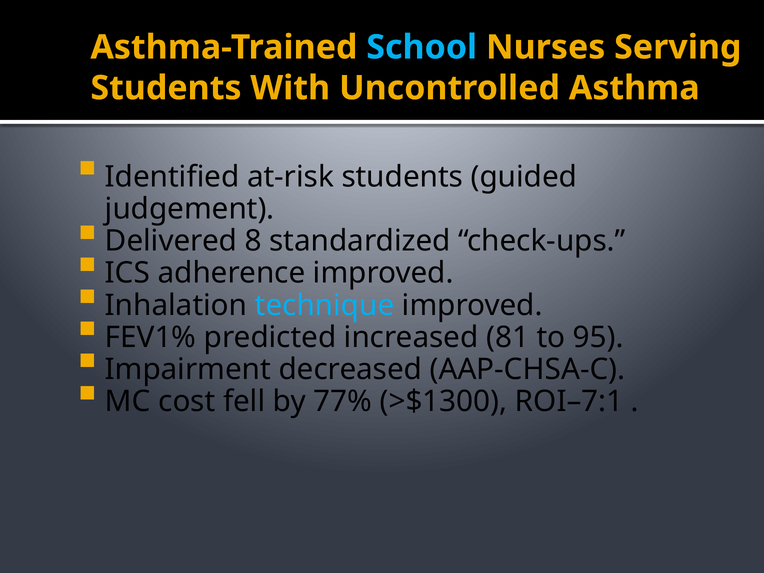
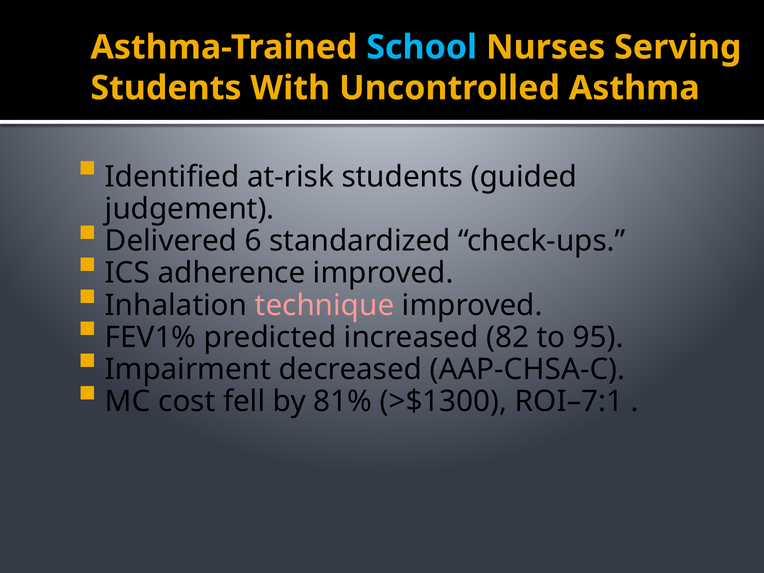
8: 8 -> 6 (253, 241)
technique colour: light blue -> pink (325, 305)
81: 81 -> 82 (508, 337)
77%: 77% -> 81% (343, 402)
